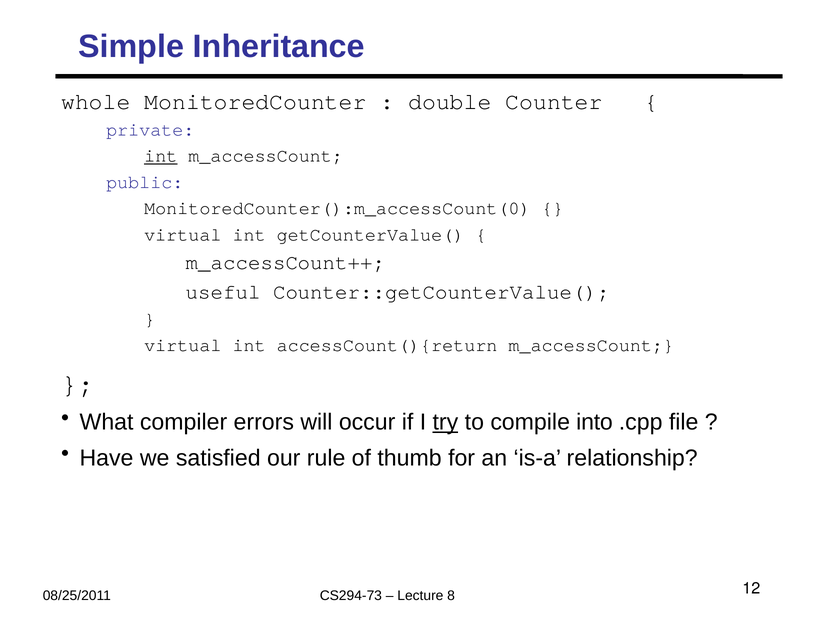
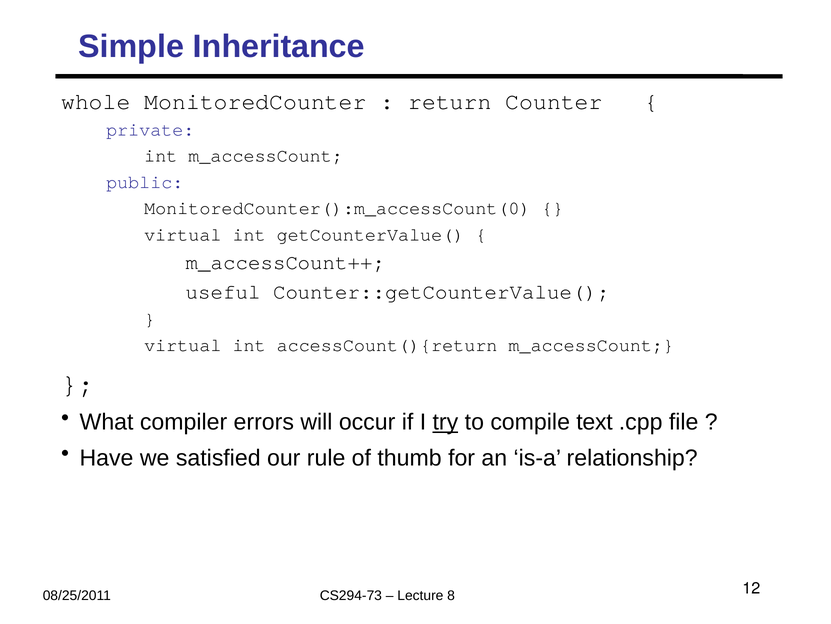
double: double -> return (450, 101)
int underline: present -> none (161, 156)
into: into -> text (595, 422)
